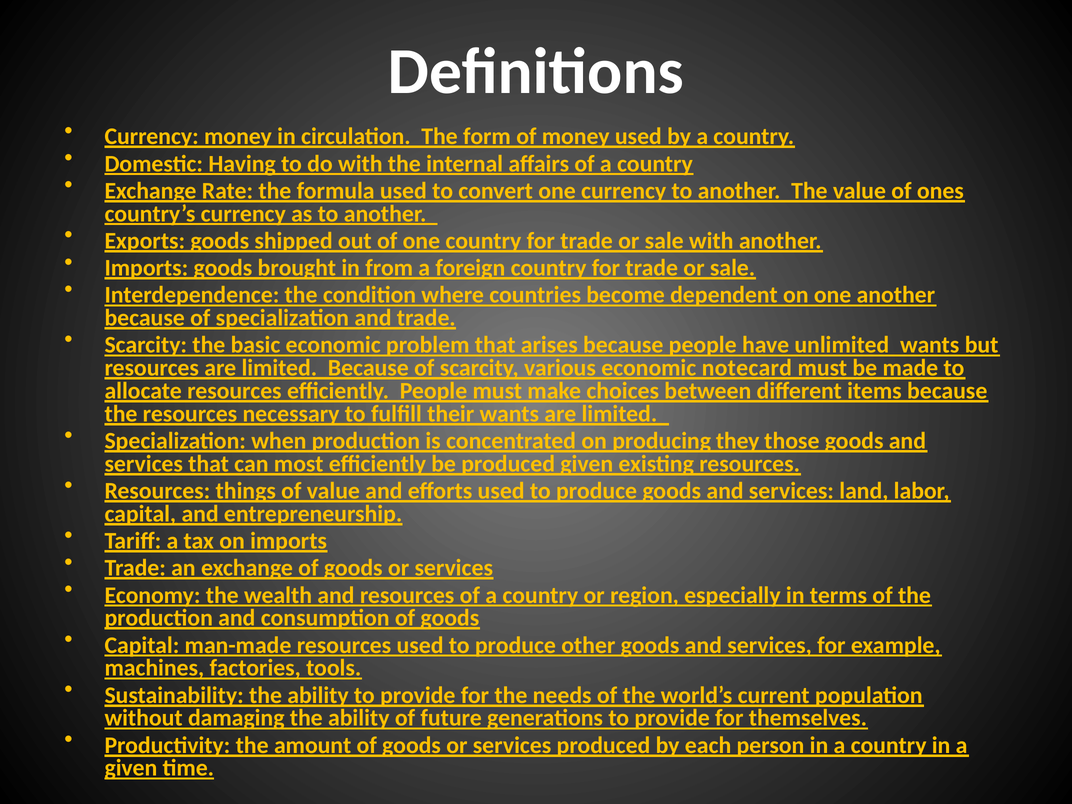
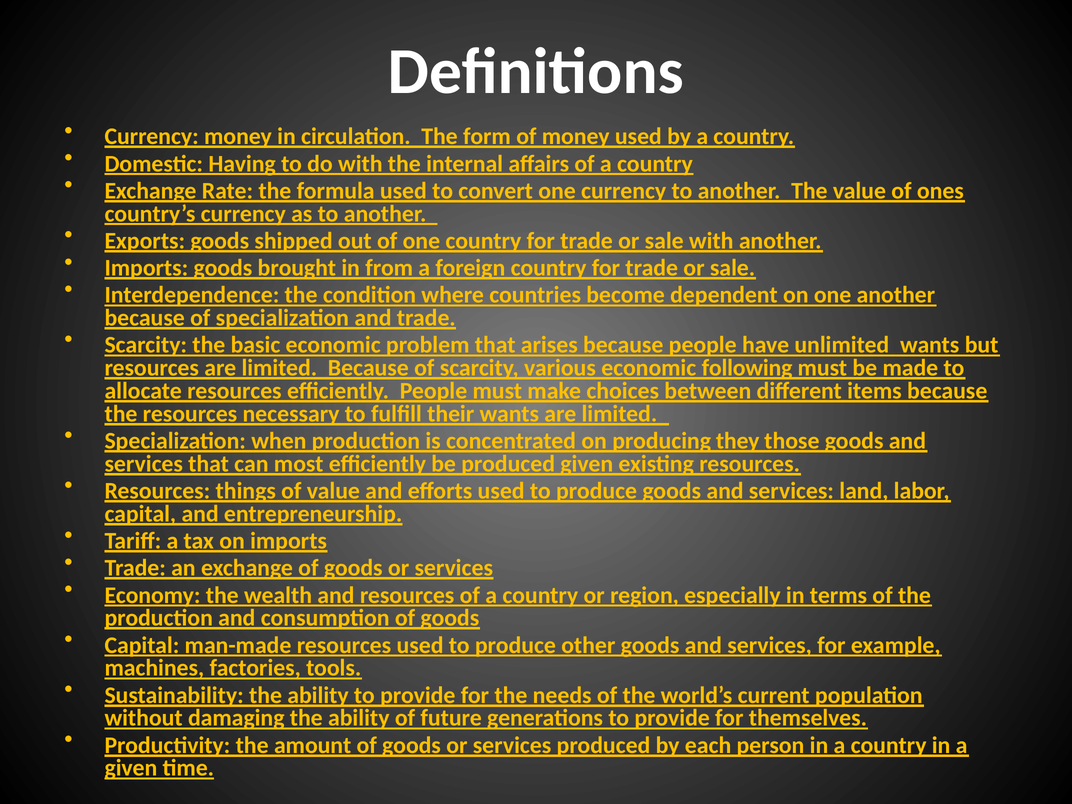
notecard: notecard -> following (747, 368)
